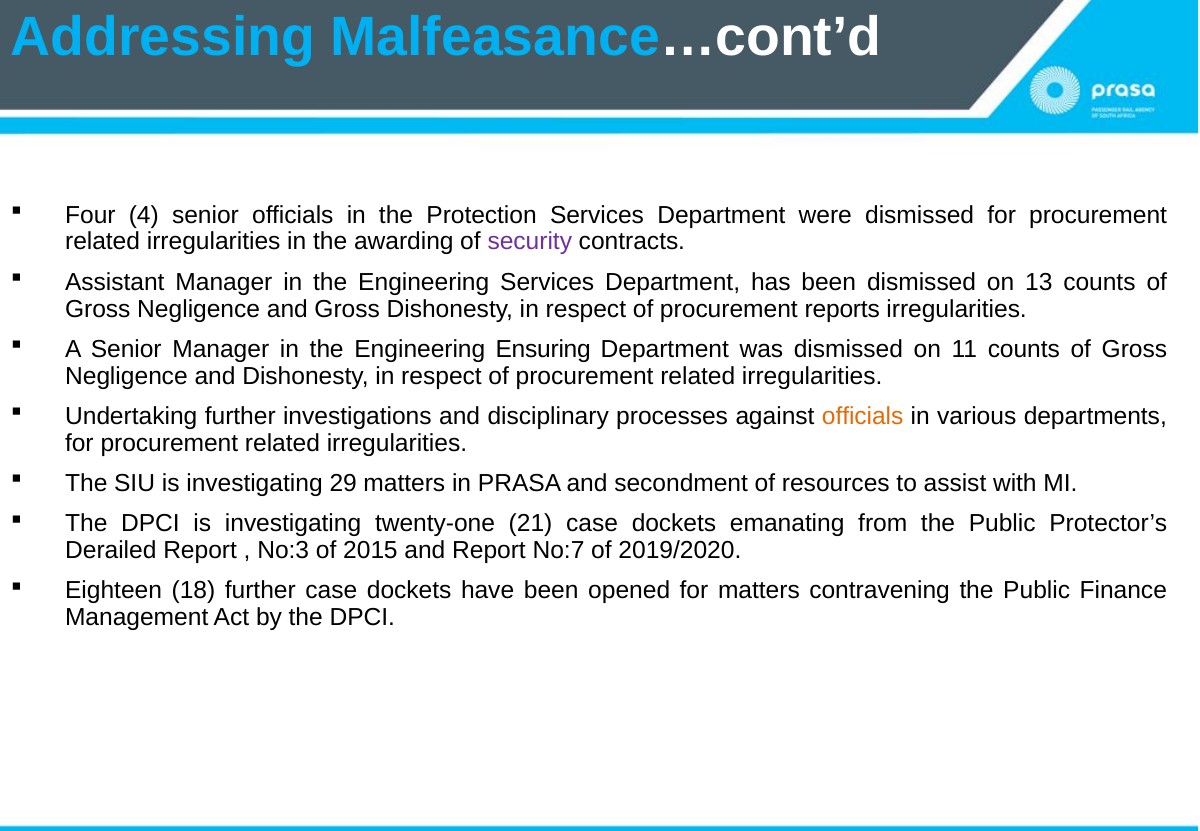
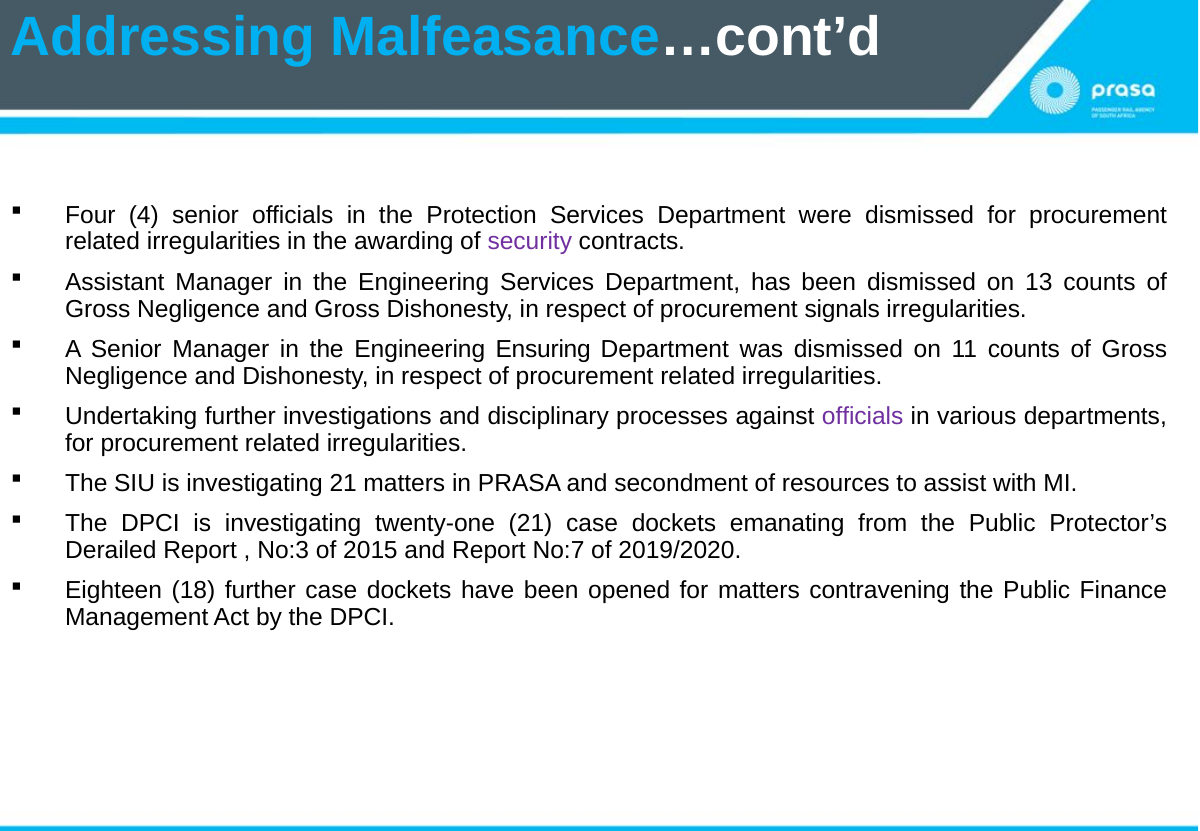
reports: reports -> signals (842, 309)
officials colour: orange -> purple (863, 416)
investigating 29: 29 -> 21 (343, 483)
